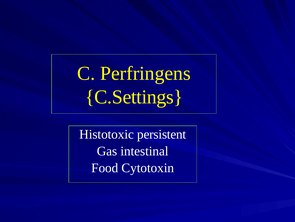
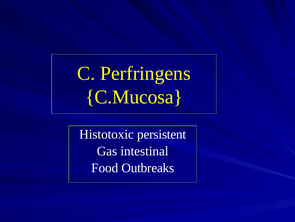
C.Settings: C.Settings -> C.Mucosa (134, 97)
Cytotoxin: Cytotoxin -> Outbreaks (148, 167)
